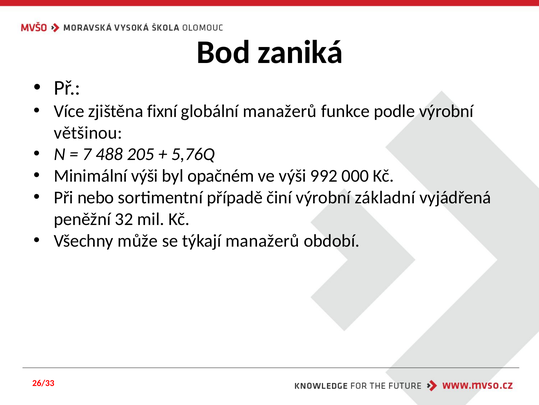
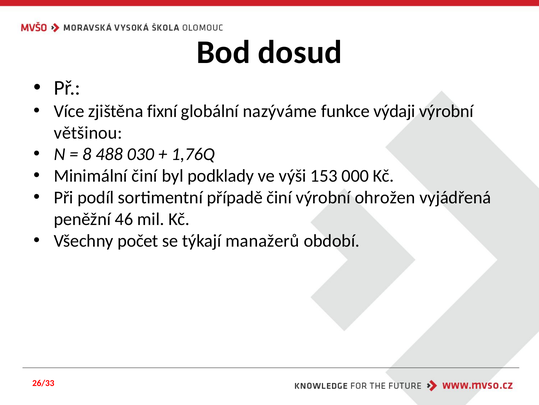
zaniká: zaniká -> dosud (300, 52)
globální manažerů: manažerů -> nazýváme (280, 111)
podle: podle -> výdaji (394, 111)
7: 7 -> 8 (87, 154)
205: 205 -> 030 (141, 154)
5,76Q: 5,76Q -> 1,76Q (193, 154)
Minimální výši: výši -> činí (145, 176)
opačném: opačném -> podklady (221, 176)
992: 992 -> 153 (324, 176)
nebo: nebo -> podíl (96, 197)
základní: základní -> ohrožen (385, 197)
32: 32 -> 46 (124, 219)
může: může -> počet (138, 240)
